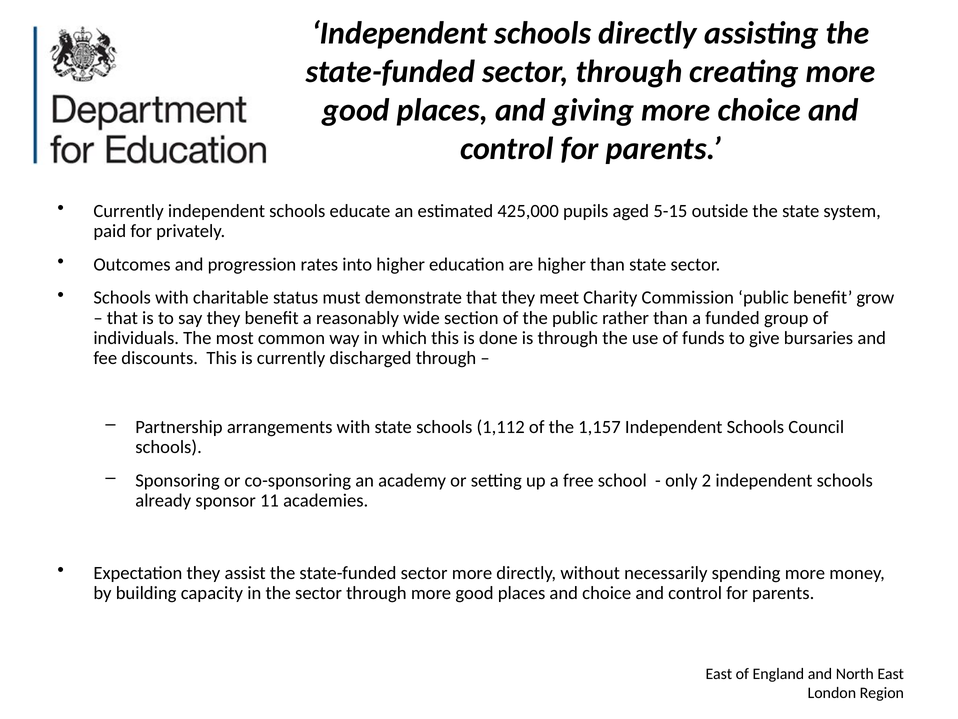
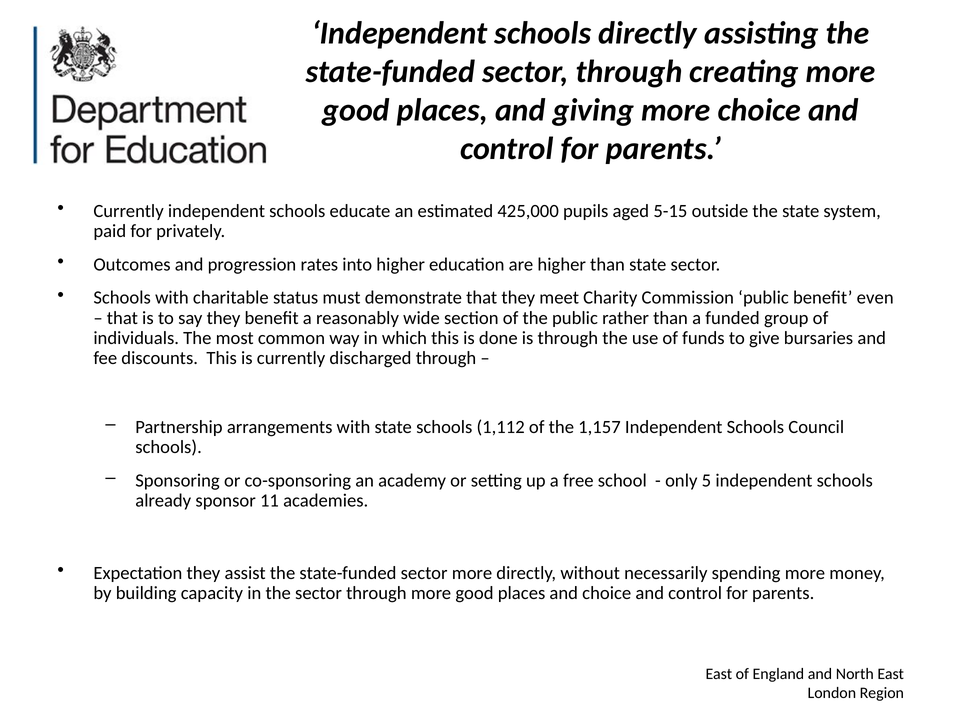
grow: grow -> even (875, 298)
2: 2 -> 5 (706, 480)
